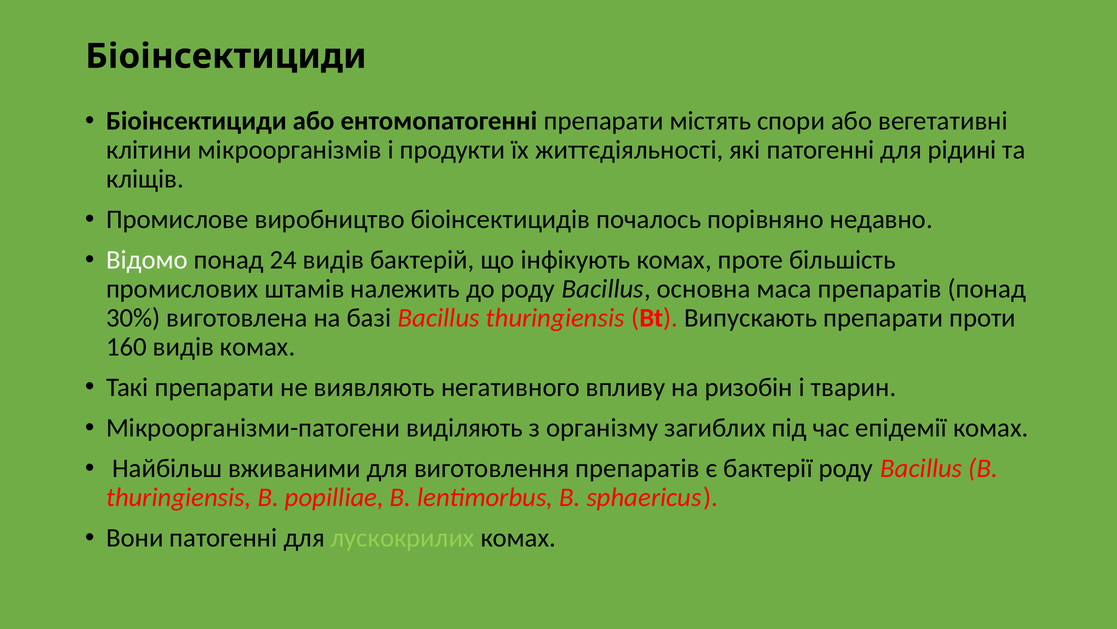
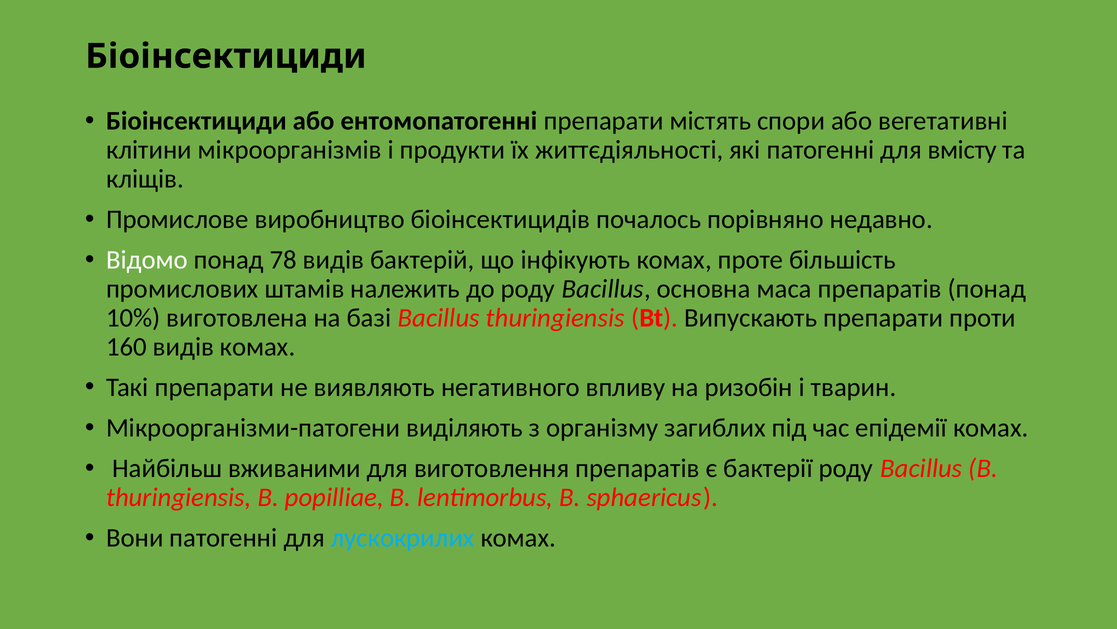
рідині: рідині -> вмісту (962, 150)
24: 24 -> 78 (283, 260)
30%: 30% -> 10% (133, 317)
лускокрилих colour: light green -> light blue (403, 537)
